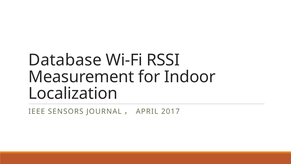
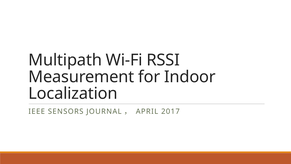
Database: Database -> Multipath (65, 60)
